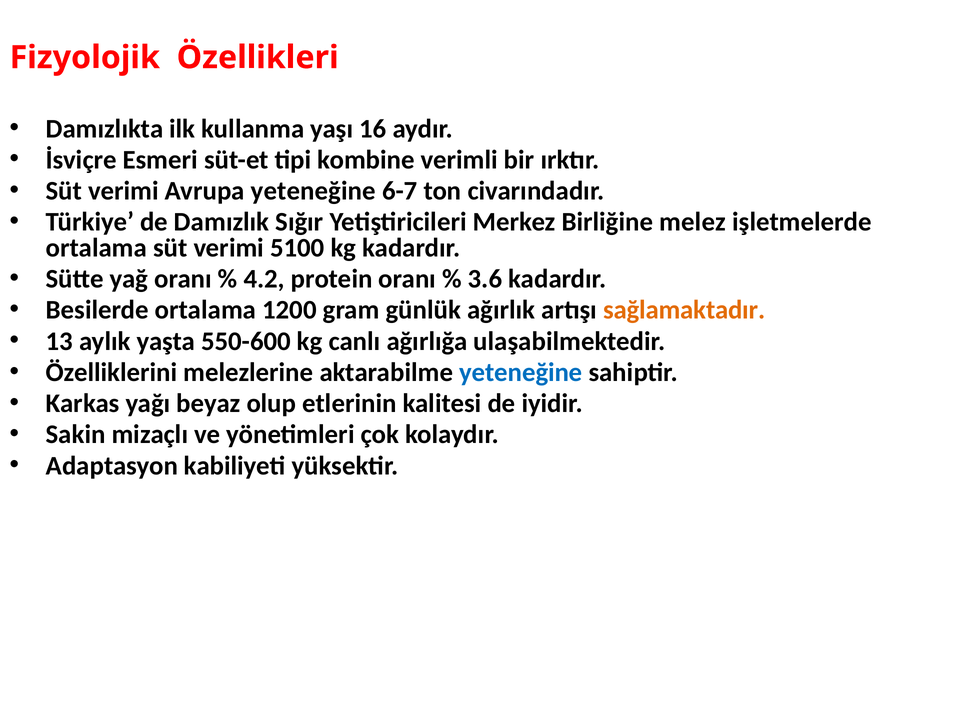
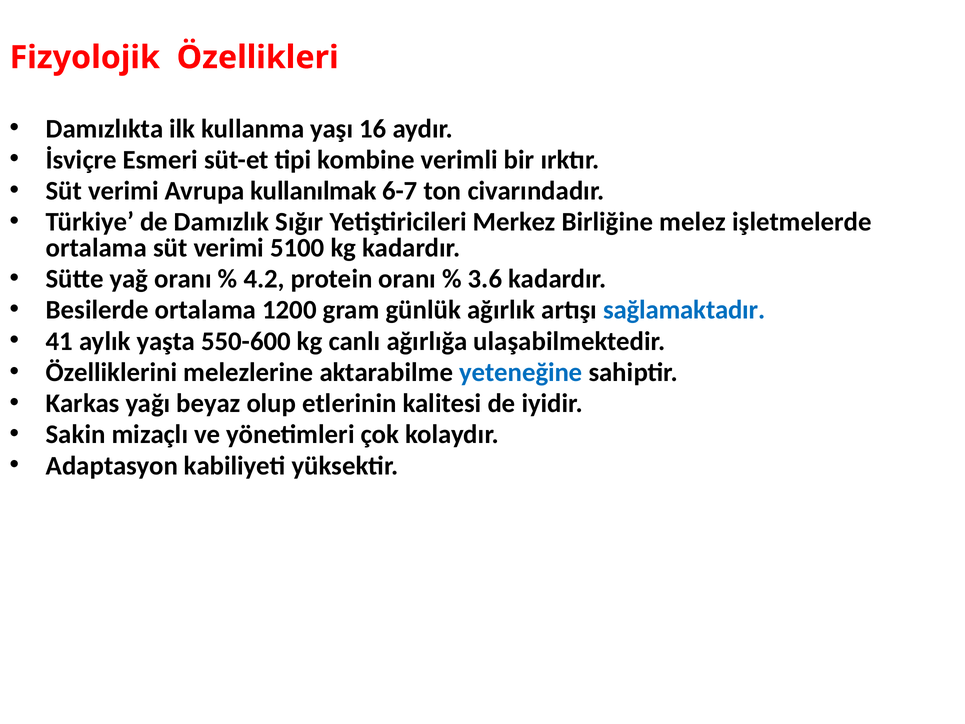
Avrupa yeteneğine: yeteneğine -> kullanılmak (314, 191)
sağlamaktadır colour: orange -> blue (684, 310)
13: 13 -> 41 (59, 341)
